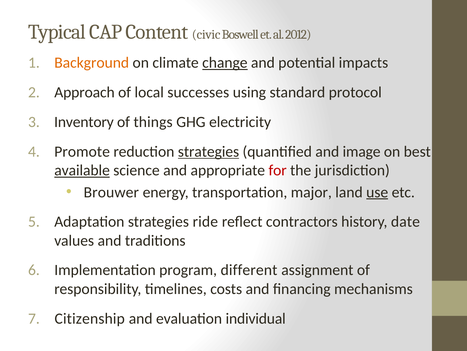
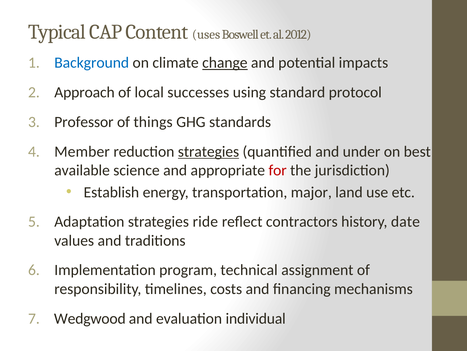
civic: civic -> uses (206, 34)
Background colour: orange -> blue (92, 63)
Inventory: Inventory -> Professor (84, 122)
electricity: electricity -> standards (240, 122)
Promote: Promote -> Member (82, 151)
image: image -> under (362, 151)
available underline: present -> none (82, 170)
Brouwer: Brouwer -> Establish (111, 192)
use underline: present -> none (377, 192)
different: different -> technical (249, 270)
Citizenship: Citizenship -> Wedgwood (90, 318)
